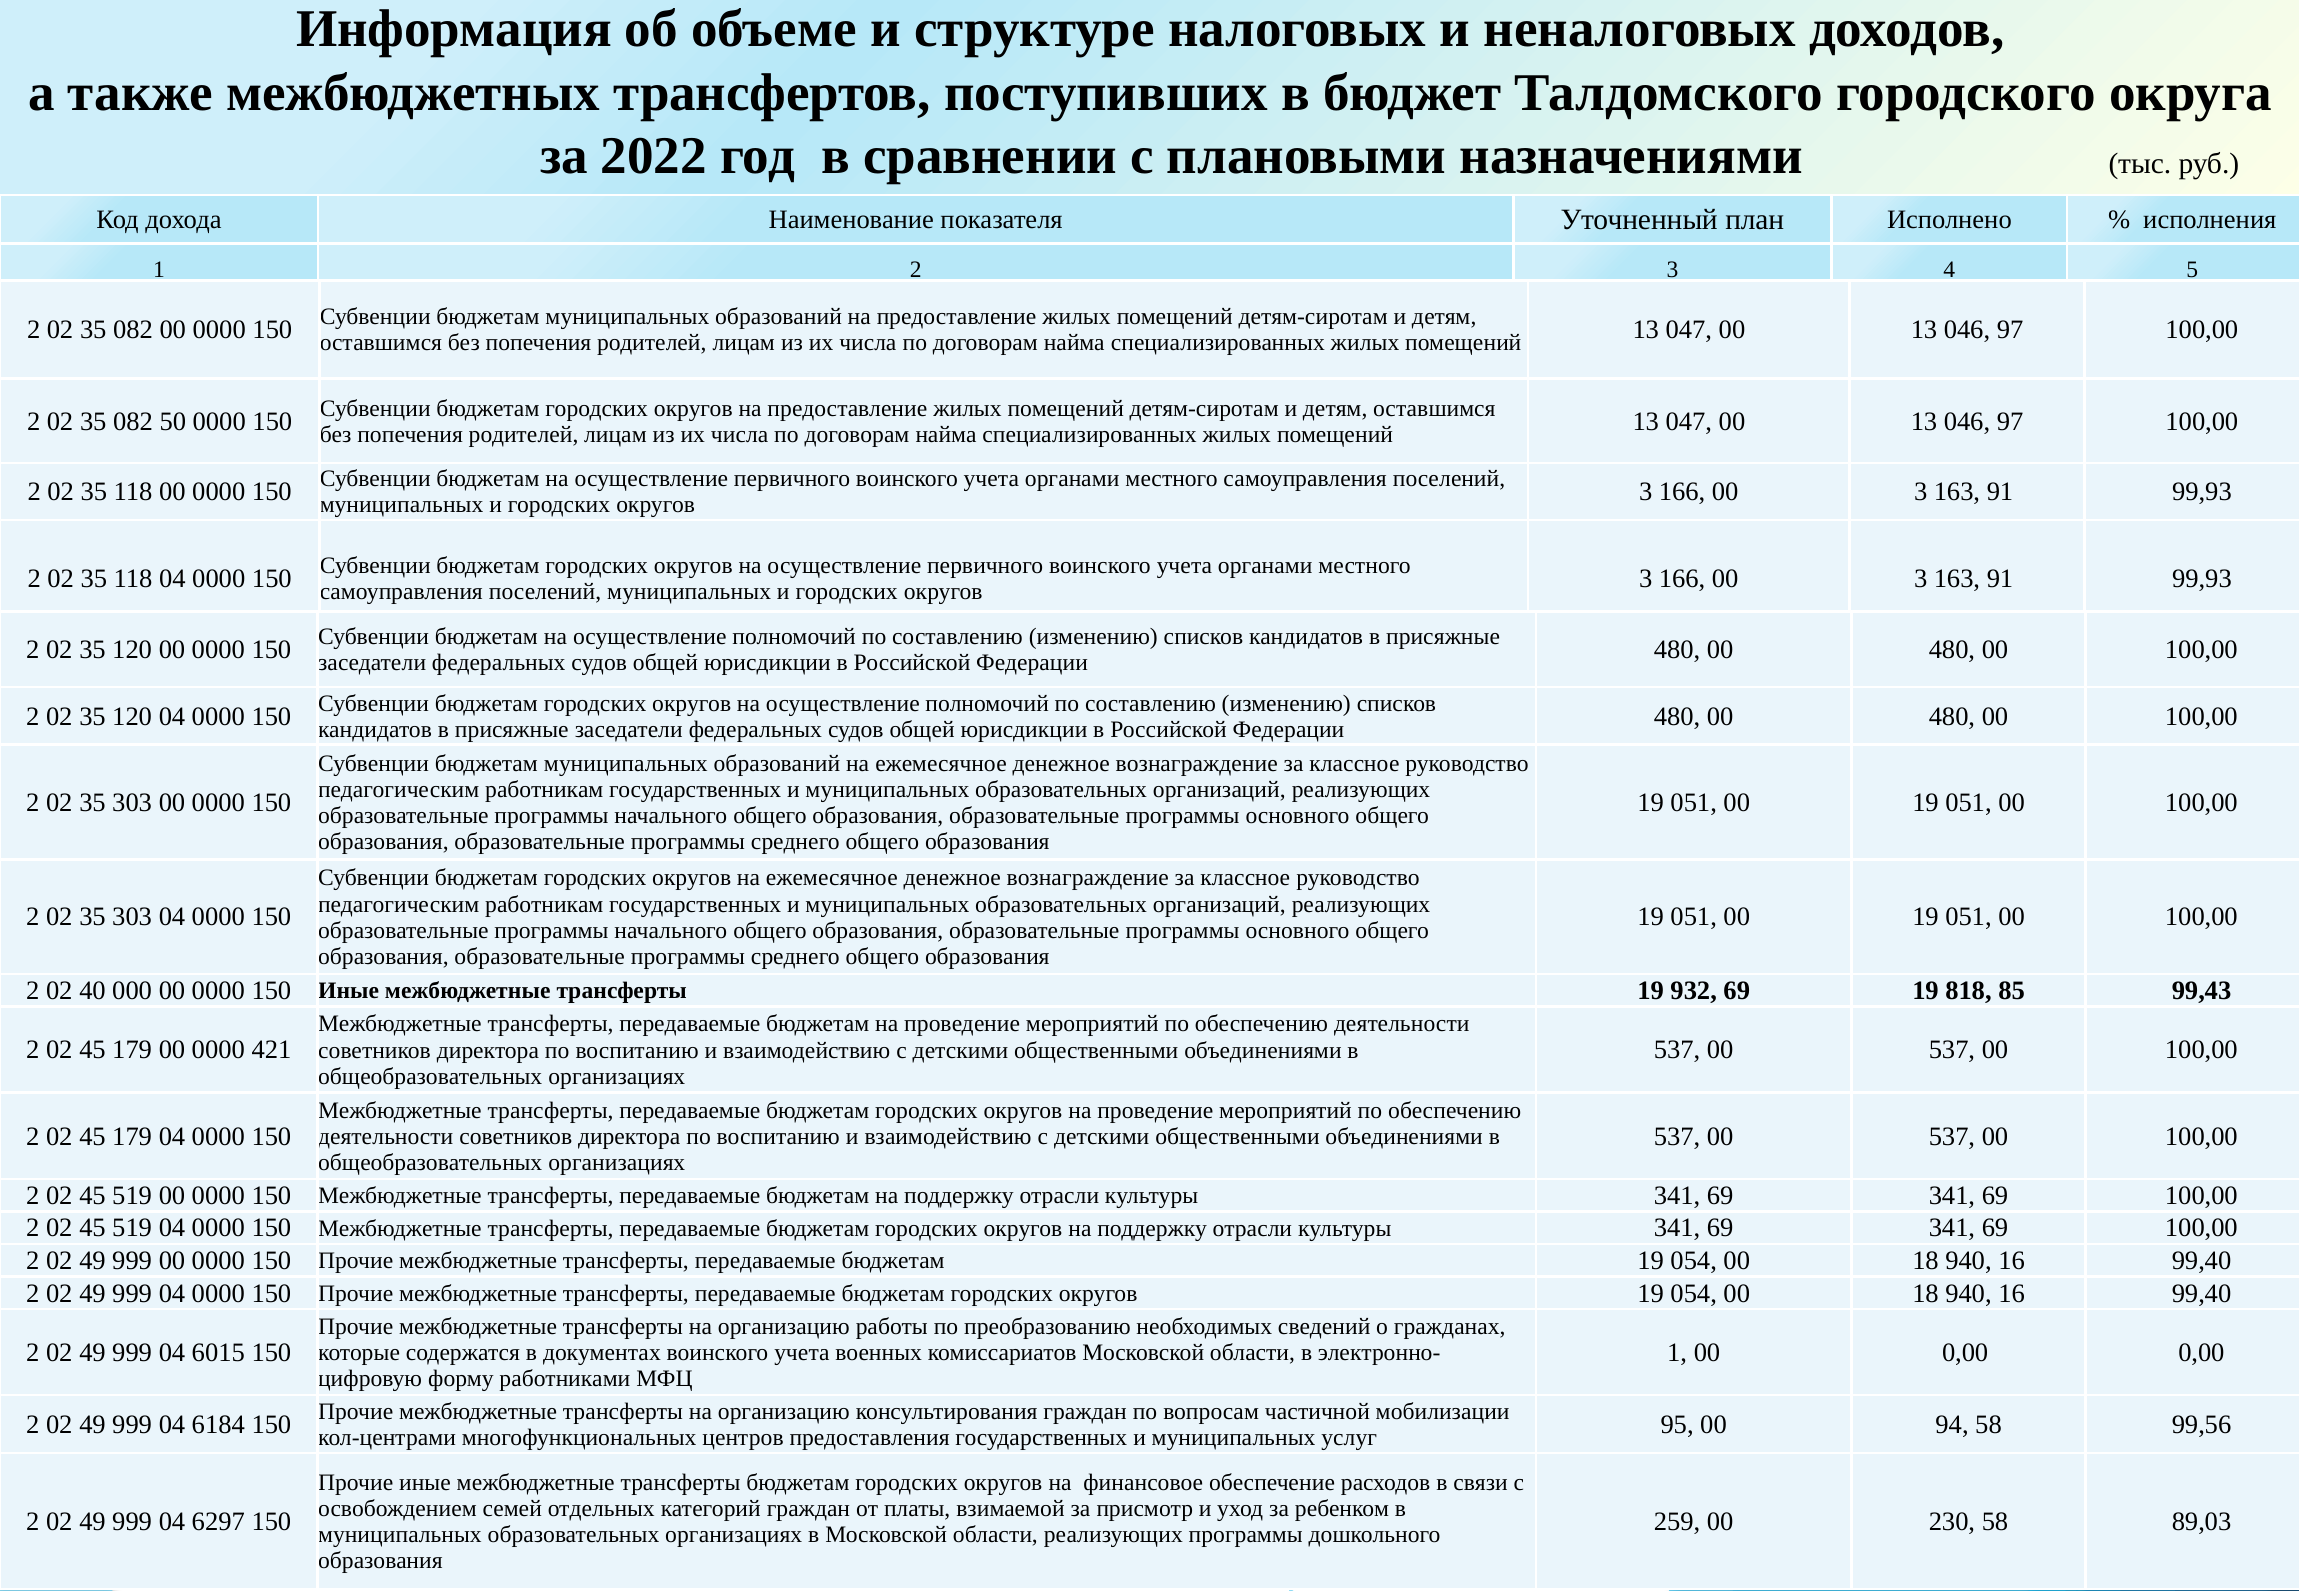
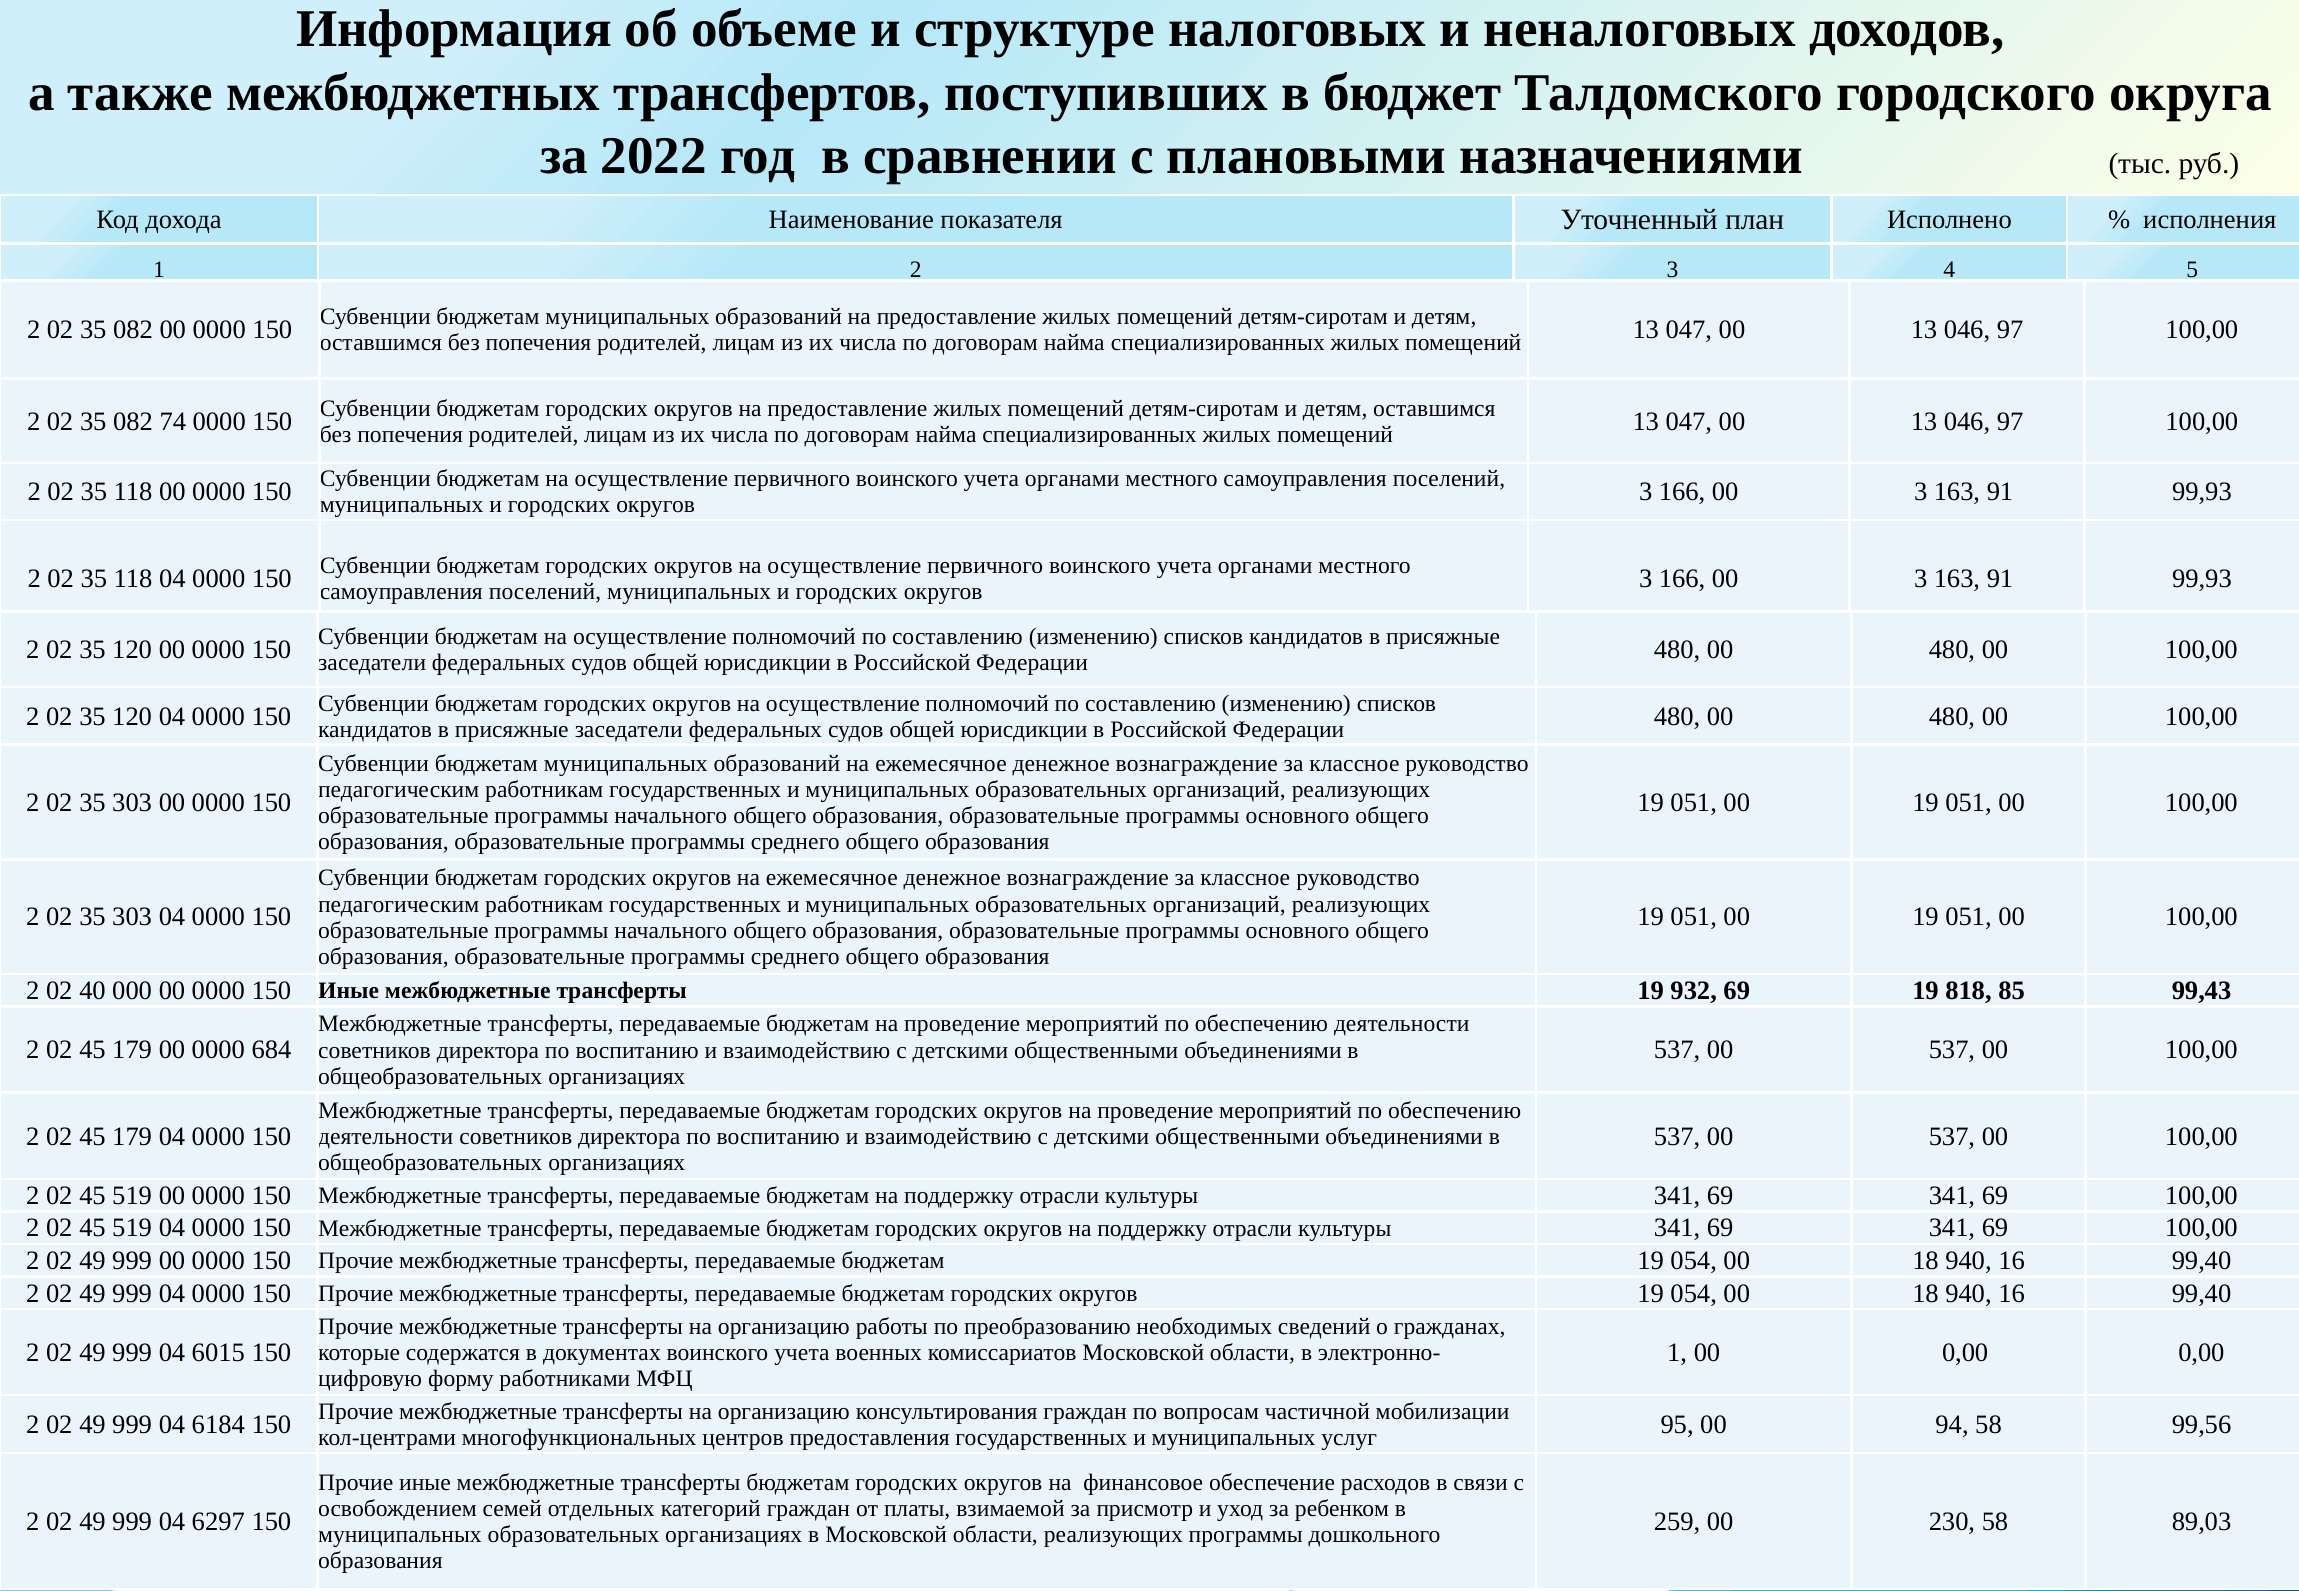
50: 50 -> 74 (173, 421)
421: 421 -> 684 (271, 1051)
